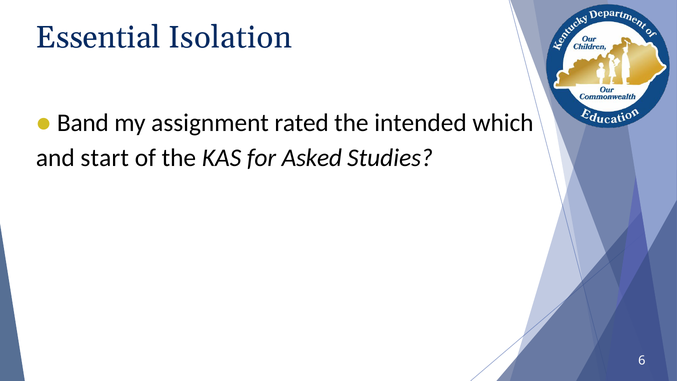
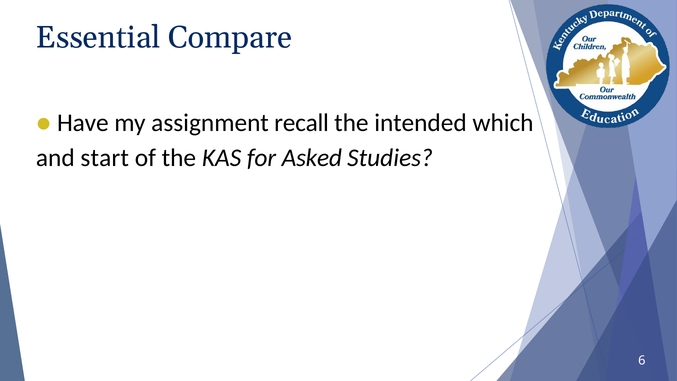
Isolation: Isolation -> Compare (230, 38)
Band: Band -> Have (83, 123)
rated: rated -> recall (302, 123)
